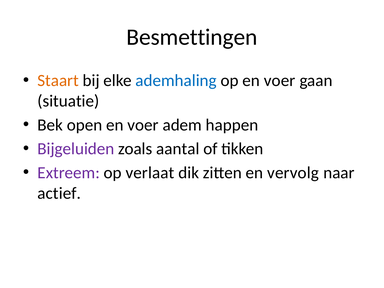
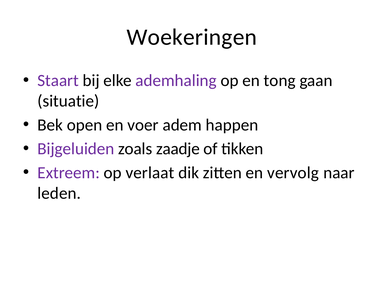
Besmettingen: Besmettingen -> Woekeringen (192, 37)
Staart colour: orange -> purple (58, 81)
ademhaling colour: blue -> purple (176, 81)
op en voer: voer -> tong (280, 81)
aantal: aantal -> zaadje (178, 149)
actief: actief -> leden (59, 193)
